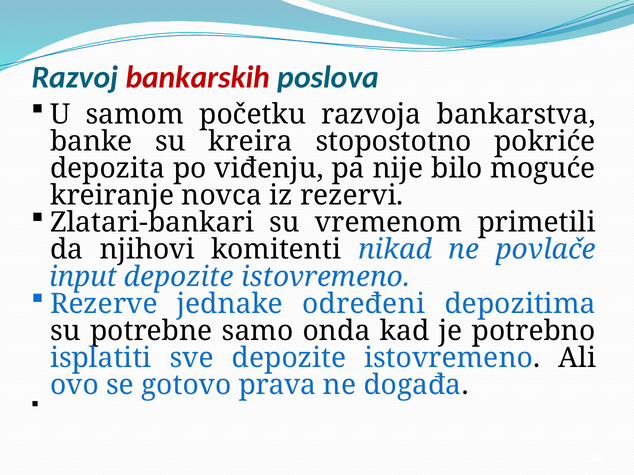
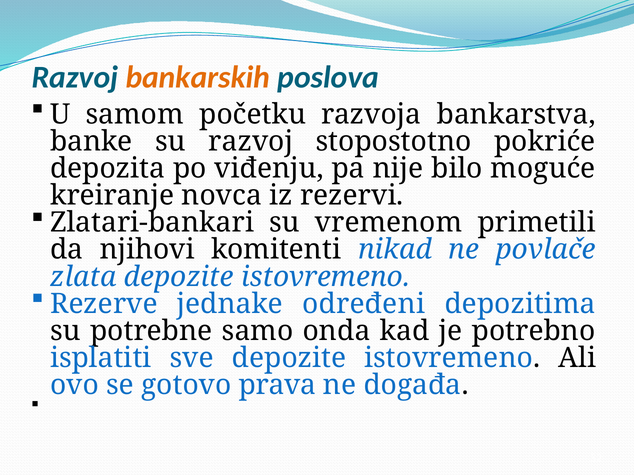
bankarskih colour: red -> orange (198, 77)
su kreira: kreira -> razvoj (251, 142)
input: input -> zlata (83, 277)
